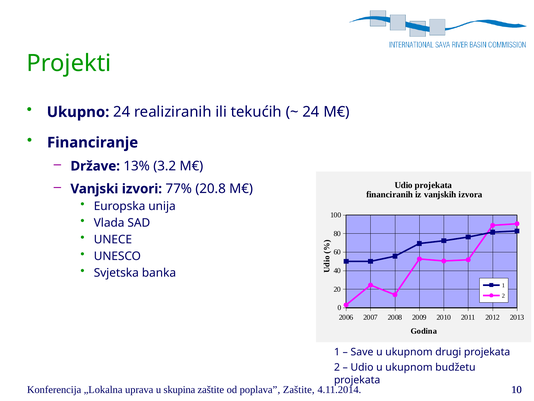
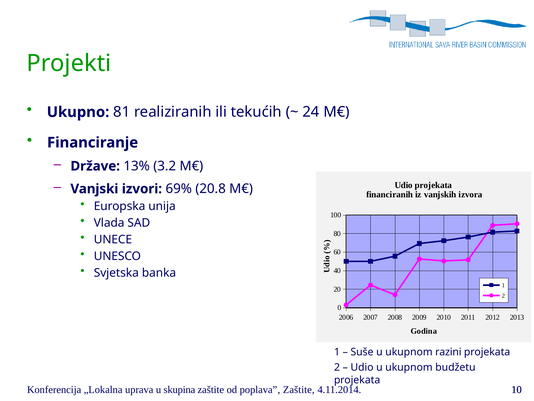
Ukupno 24: 24 -> 81 (122, 112)
77%: 77% -> 69% (179, 189)
Save: Save -> Suše (362, 352)
drugi: drugi -> razini (448, 352)
